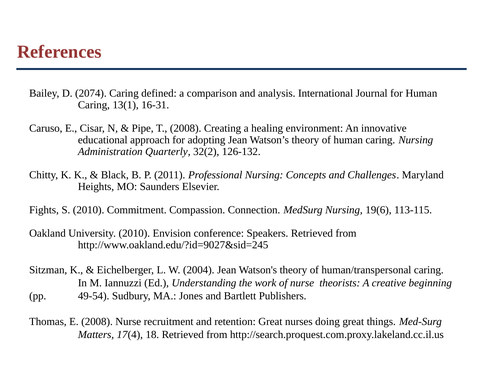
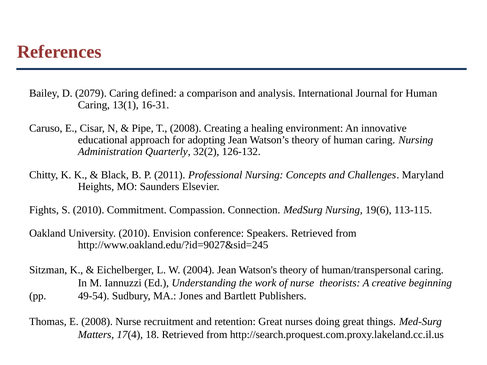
2074: 2074 -> 2079 (91, 93)
